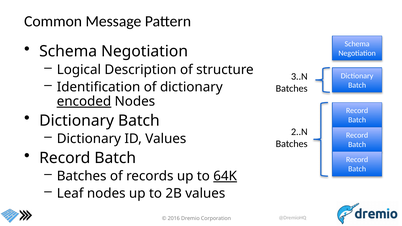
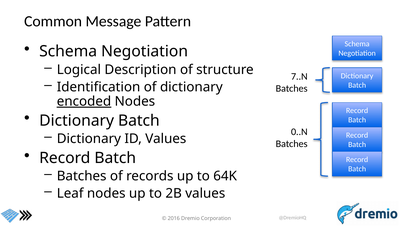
3..N: 3..N -> 7..N (299, 76)
2..N: 2..N -> 0..N (299, 132)
64K underline: present -> none (225, 176)
